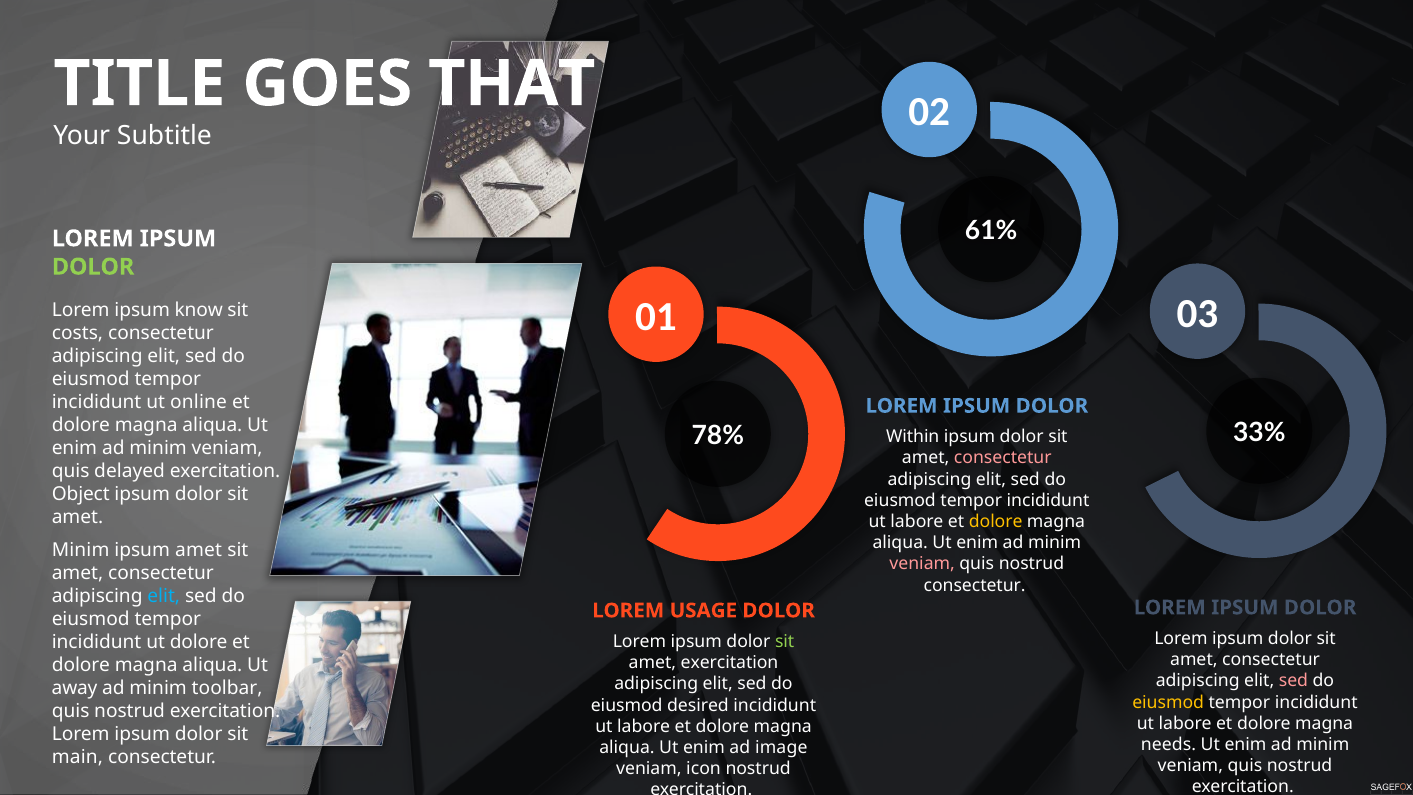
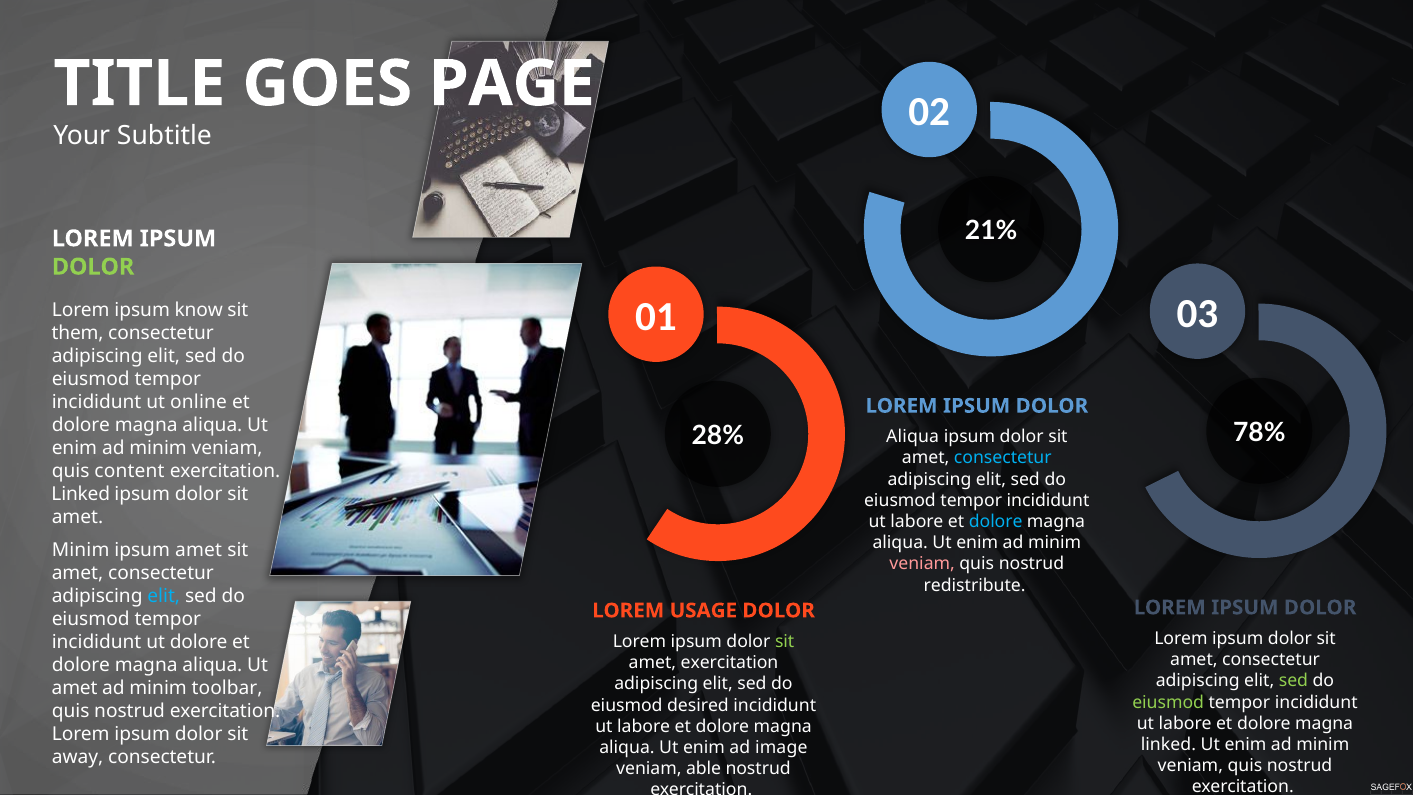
THAT: THAT -> PAGE (512, 84)
61%: 61% -> 21% (991, 231)
costs: costs -> them (78, 333)
33%: 33% -> 78% (1259, 433)
78%: 78% -> 28% (718, 436)
Within: Within -> Aliqua (913, 437)
consectetur colour: pink -> light blue (1003, 458)
delayed: delayed -> content (130, 471)
Object: Object -> Linked (81, 494)
dolore colour: yellow -> light blue (996, 522)
consectetur: consectetur -> redistribute (975, 585)
sed colour: pink -> light green (1293, 681)
away: away -> amet (75, 688)
eiusmod colour: yellow -> light green (1168, 702)
needs: needs -> linked (1168, 744)
main: main -> away (78, 757)
icon: icon -> able (704, 769)
